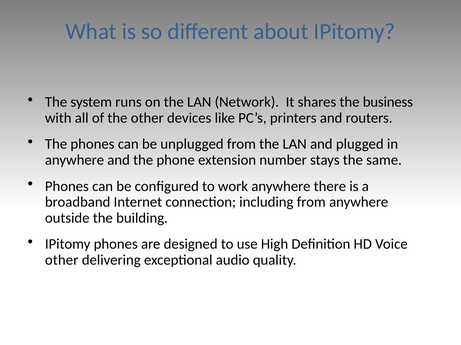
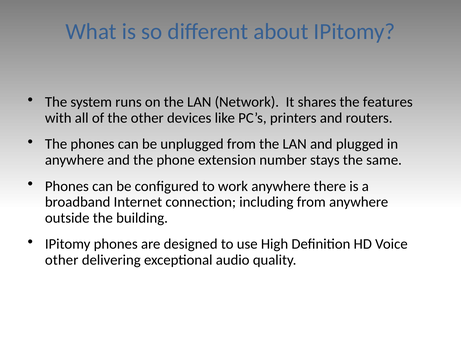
business: business -> features (388, 102)
